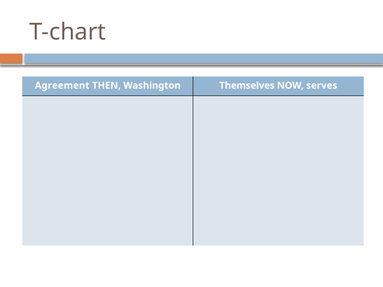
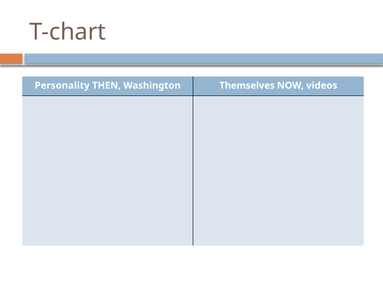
Agreement: Agreement -> Personality (62, 86)
serves: serves -> videos (322, 86)
